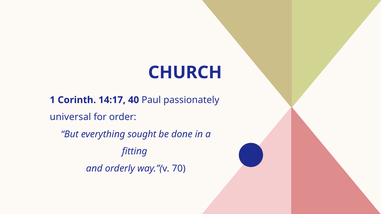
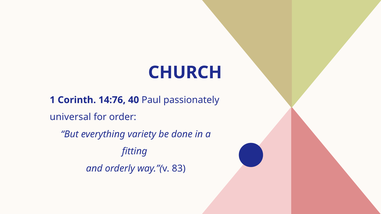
14:17: 14:17 -> 14:76 (112, 100)
sought: sought -> variety (142, 134)
70: 70 -> 83 (179, 169)
